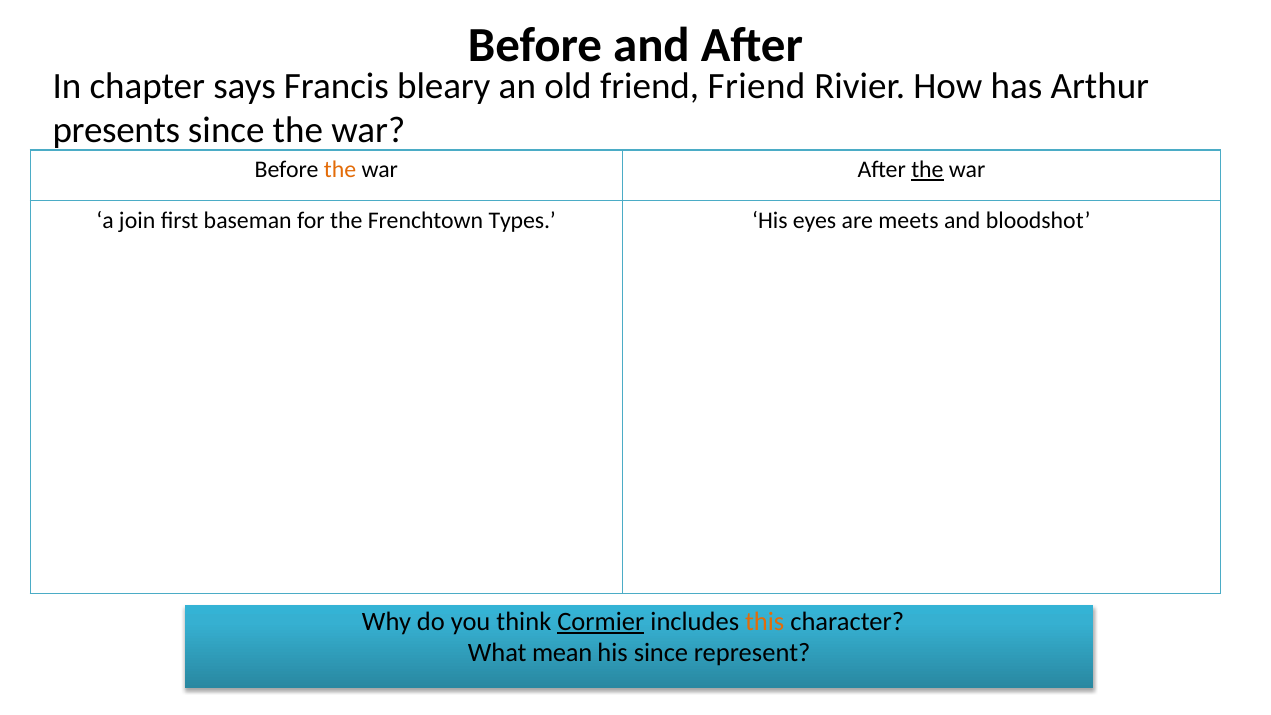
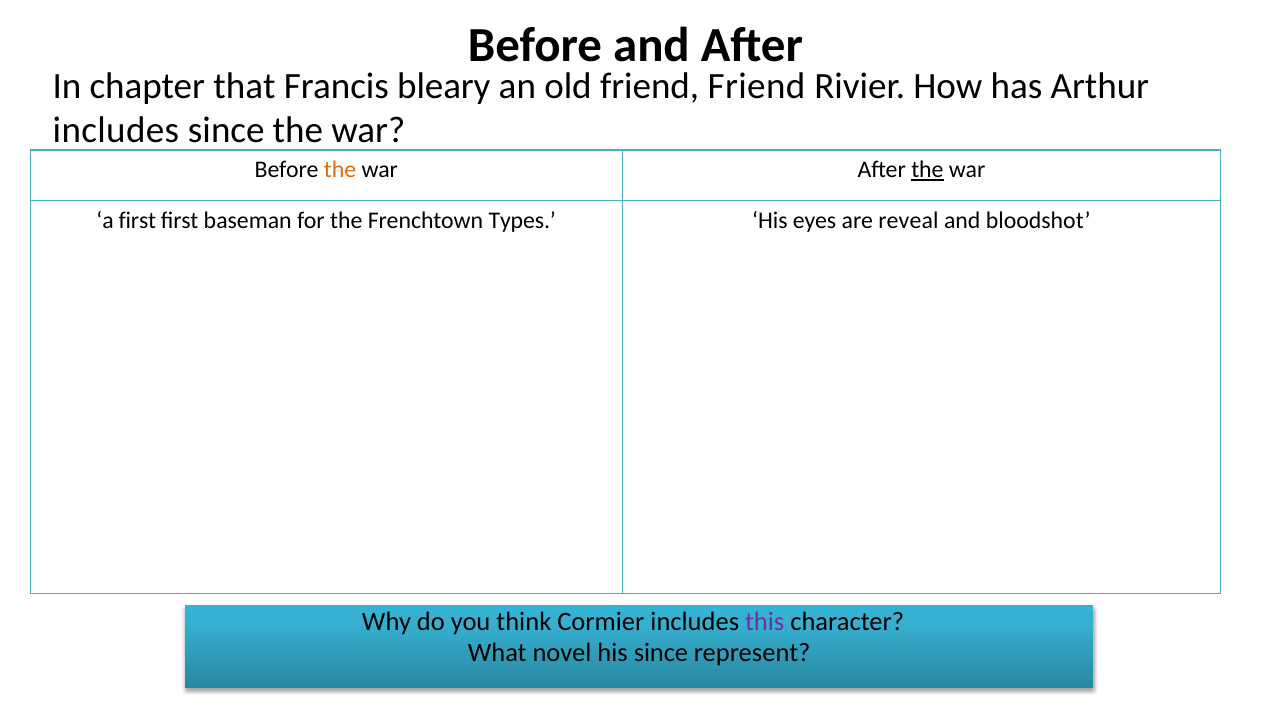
says: says -> that (244, 86)
presents: presents -> includes (116, 130)
a join: join -> first (137, 220)
meets: meets -> reveal (908, 220)
Cormier underline: present -> none (601, 621)
this colour: orange -> purple (765, 621)
mean: mean -> novel (562, 652)
